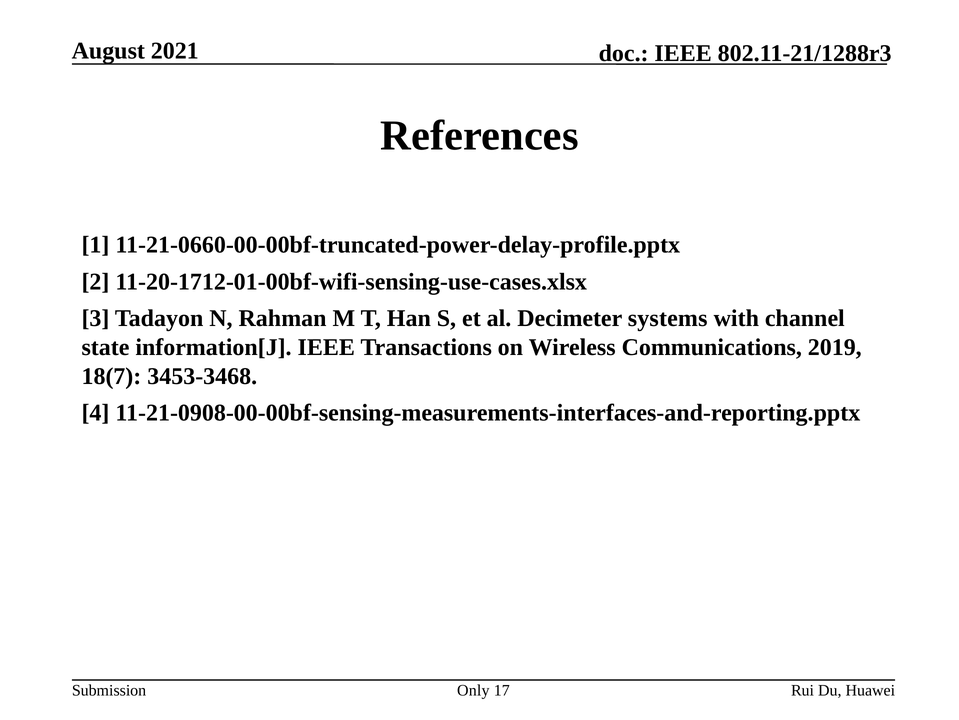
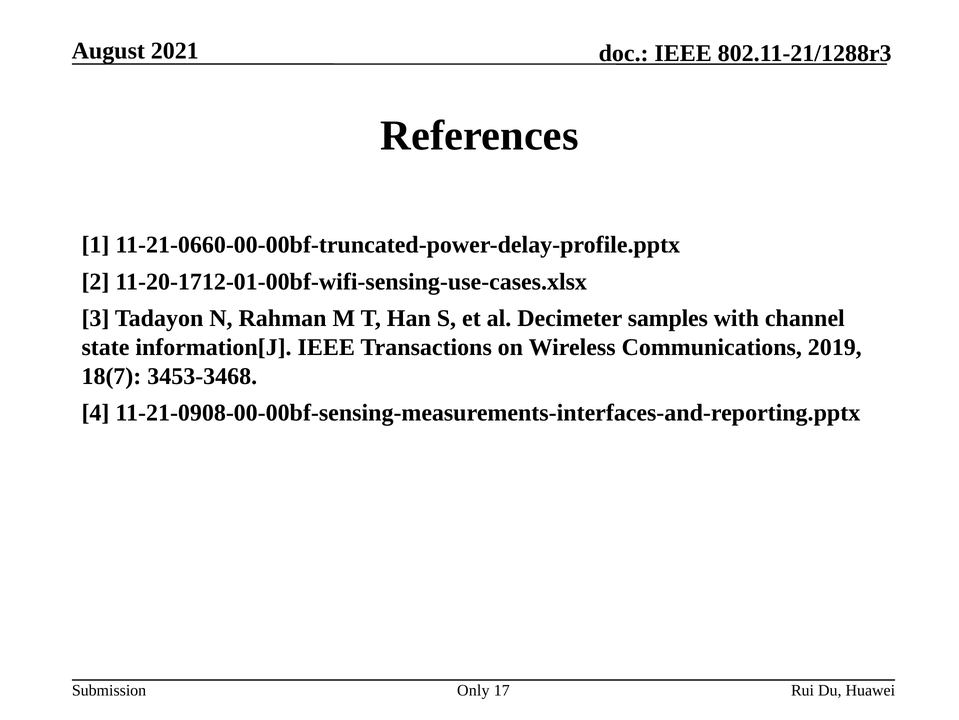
systems: systems -> samples (668, 318)
